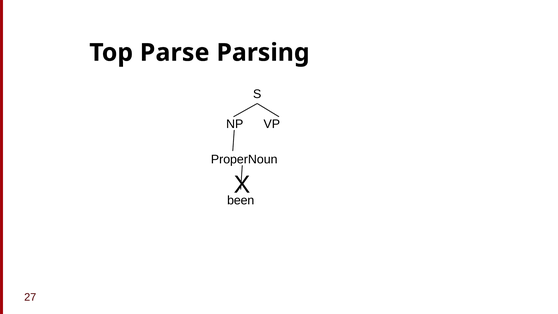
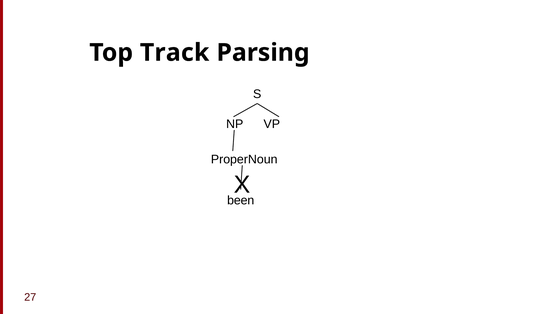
Parse: Parse -> Track (175, 53)
